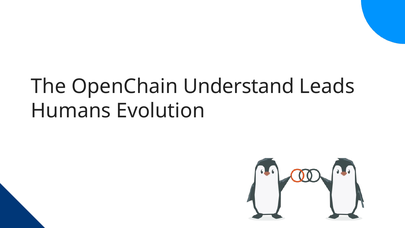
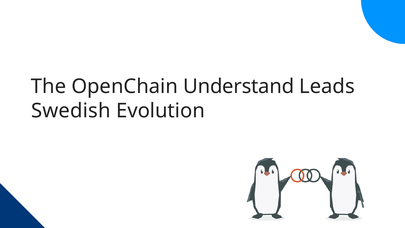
Humans: Humans -> Swedish (71, 111)
